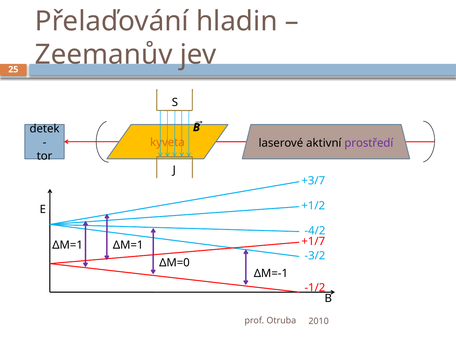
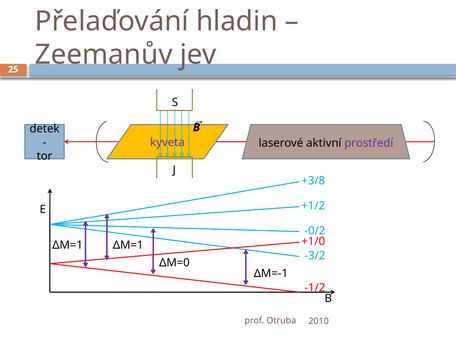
kyveta colour: orange -> purple (167, 142)
+3/7: +3/7 -> +3/8 (313, 181)
-4/2: -4/2 -> -0/2 (315, 231)
+1/7: +1/7 -> +1/0 (313, 241)
